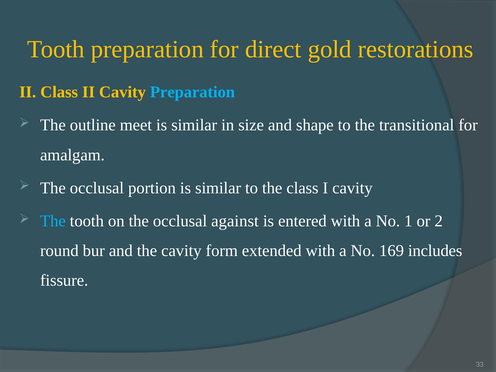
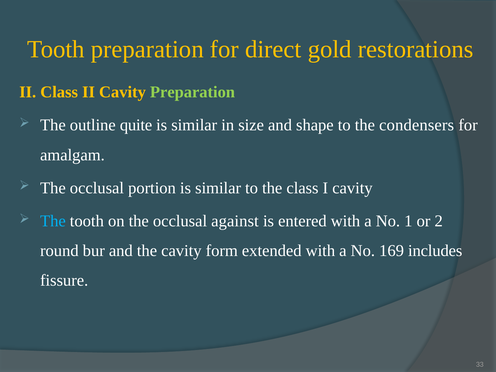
Preparation colour: light blue -> light green (193, 92)
meet: meet -> quite (136, 125)
transitional: transitional -> condensers (417, 125)
